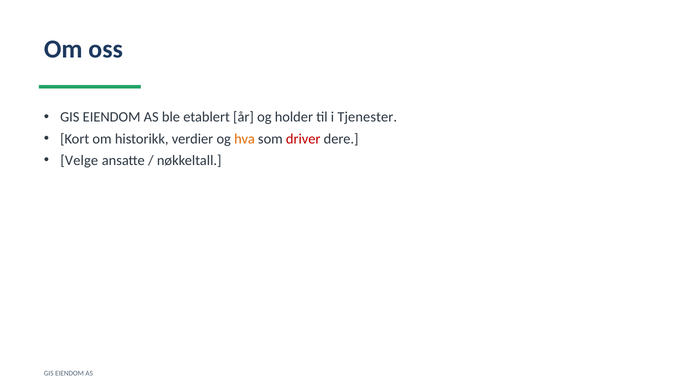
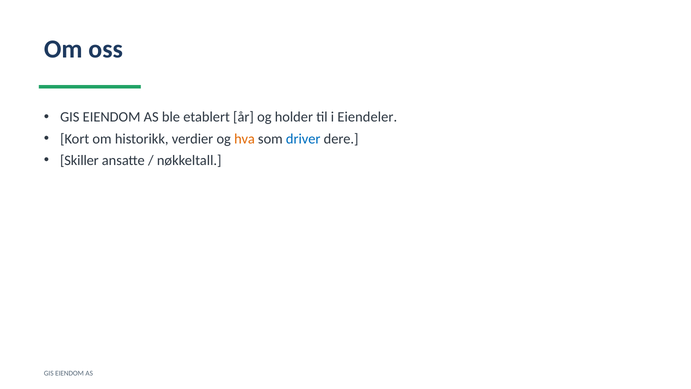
Tjenester: Tjenester -> Eiendeler (367, 117)
driver colour: red -> blue (303, 139)
Velge: Velge -> Skiller (79, 160)
